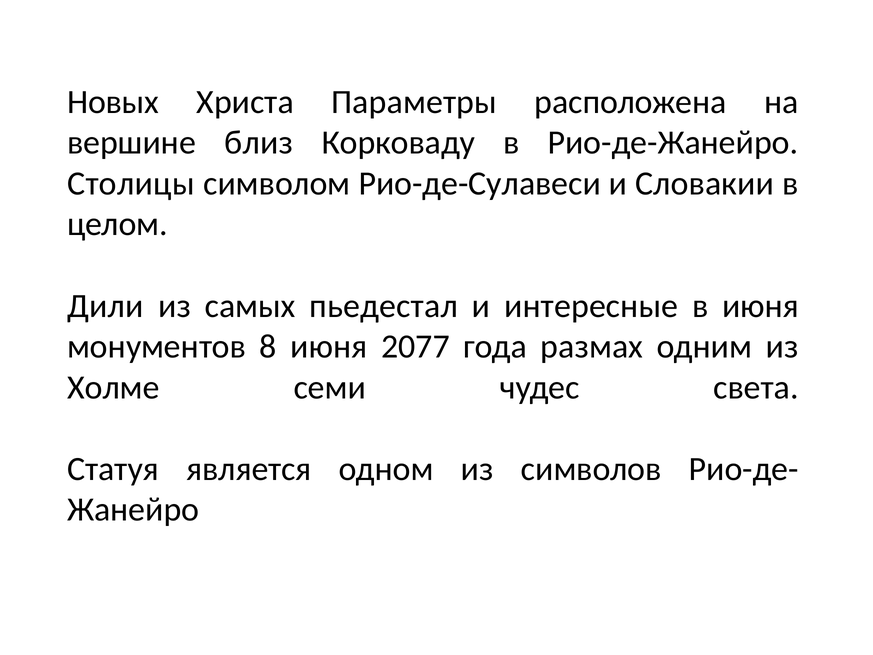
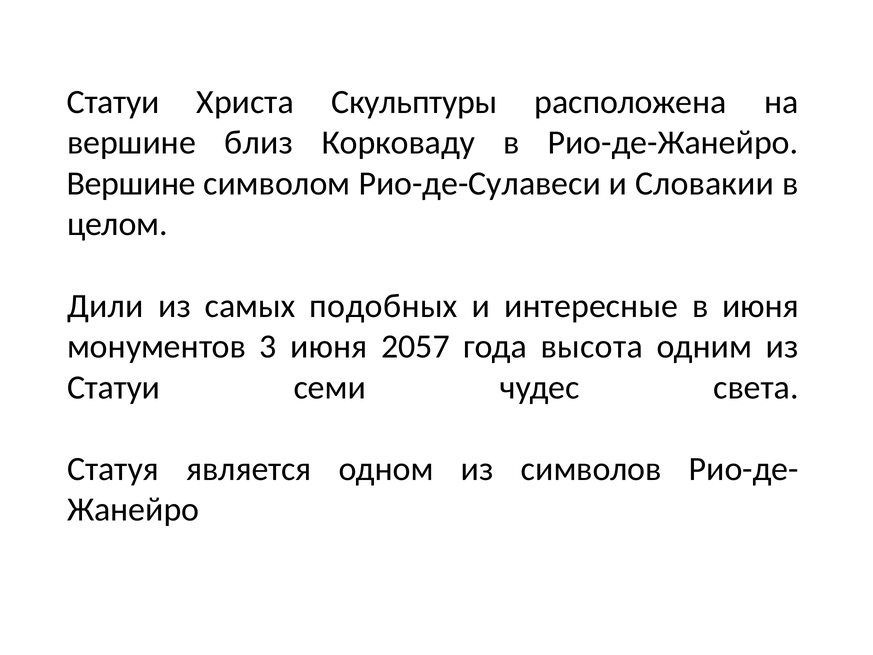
Новых: Новых -> Статуи (113, 102)
Параметры: Параметры -> Скульптуры (414, 102)
Столицы: Столицы -> Вершине (131, 183)
пьедестал: пьедестал -> подобных (384, 306)
8: 8 -> 3 (268, 346)
2077: 2077 -> 2057 (415, 346)
размах: размах -> высота (592, 346)
Холме: Холме -> Статуи (113, 387)
